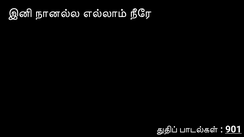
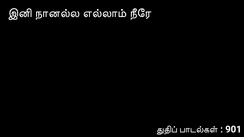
901 underline: present -> none (233, 130)
